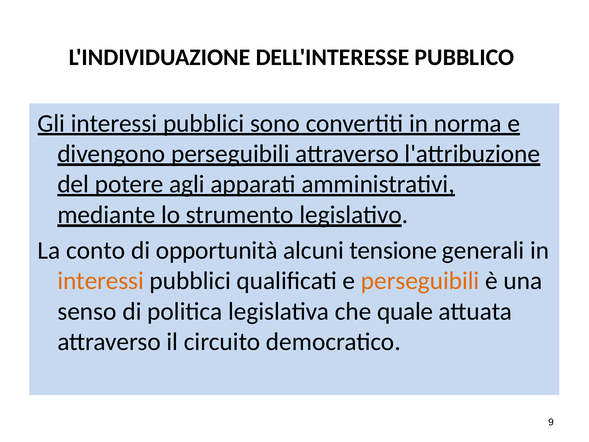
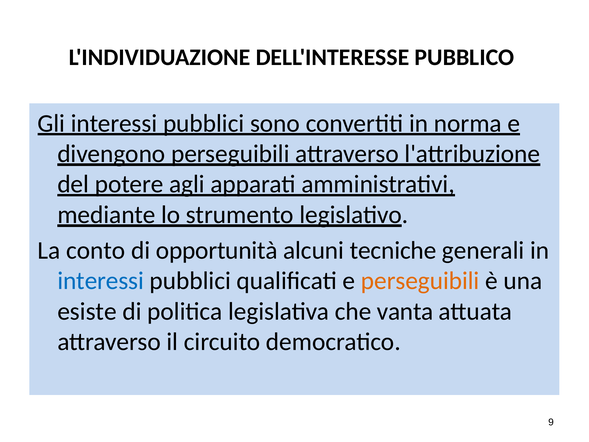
tensione: tensione -> tecniche (393, 250)
interessi colour: orange -> blue (101, 281)
senso: senso -> esiste (87, 311)
quale: quale -> vanta (405, 311)
